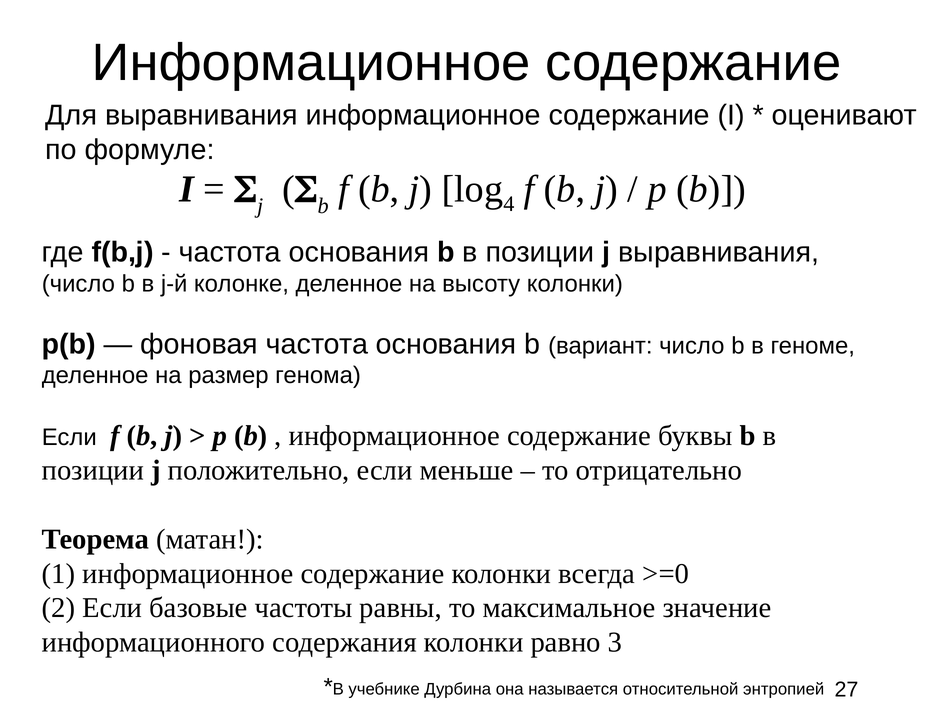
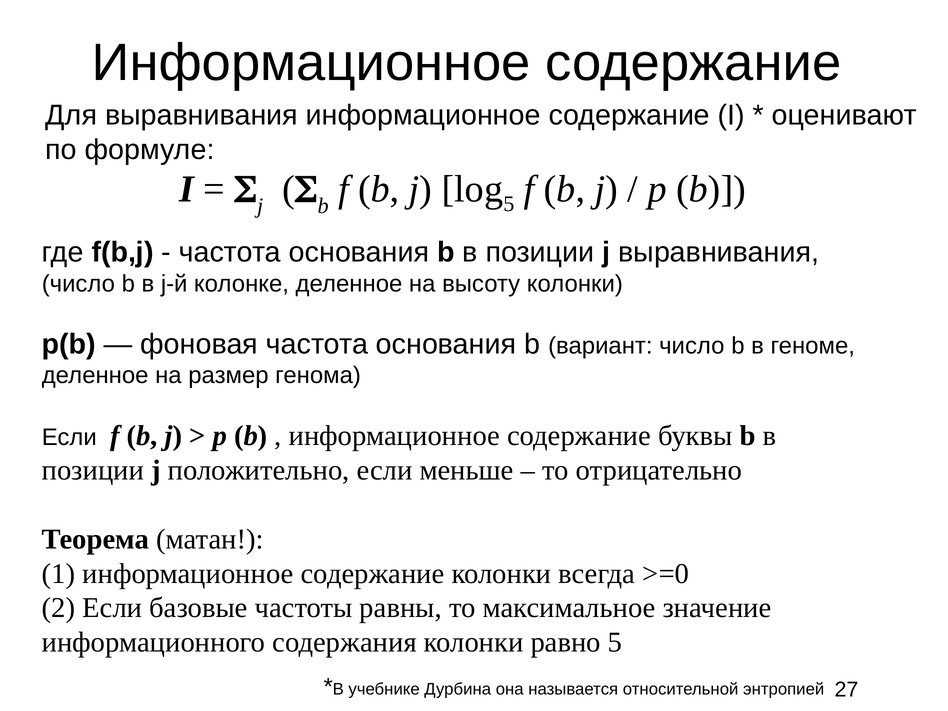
4: 4 -> 5 (509, 204)
равно 3: 3 -> 5 (615, 642)
